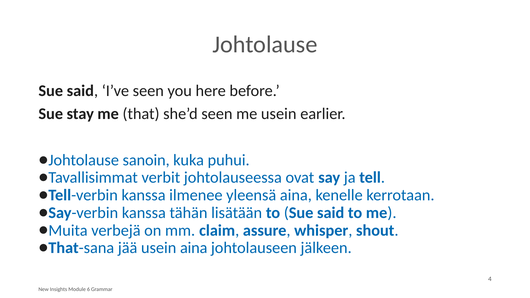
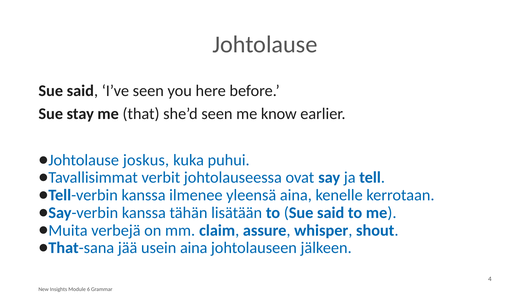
me usein: usein -> know (279, 114)
sanoin: sanoin -> joskus (146, 160)
